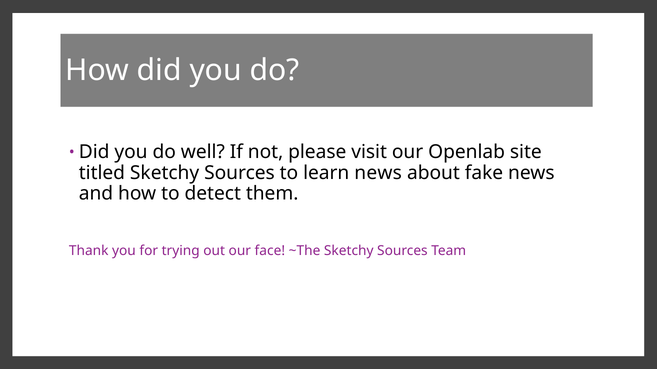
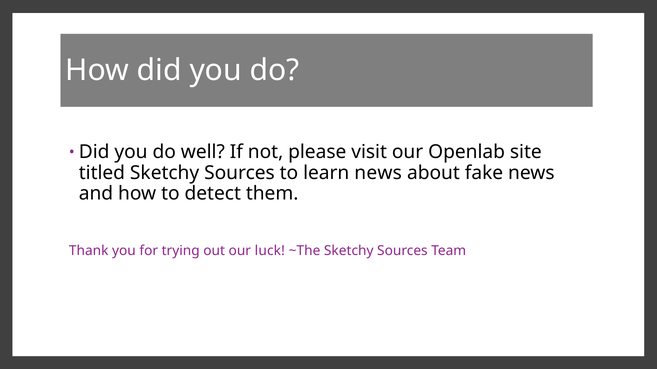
face: face -> luck (270, 251)
